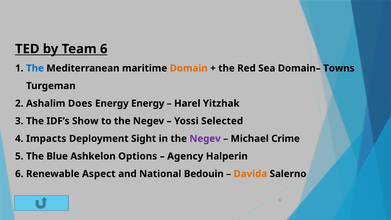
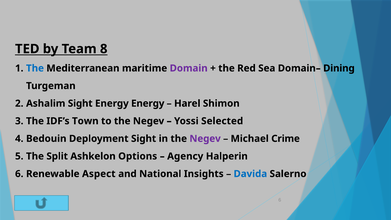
Team 6: 6 -> 8 (104, 49)
Domain colour: orange -> purple (189, 68)
Towns: Towns -> Dining (339, 68)
Ashalim Does: Does -> Sight (80, 103)
Yitzhak: Yitzhak -> Shimon (221, 103)
Show: Show -> Town (85, 121)
Impacts: Impacts -> Bedouin (46, 139)
Blue: Blue -> Split (57, 156)
Bedouin: Bedouin -> Insights (204, 174)
Davida colour: orange -> blue (250, 174)
